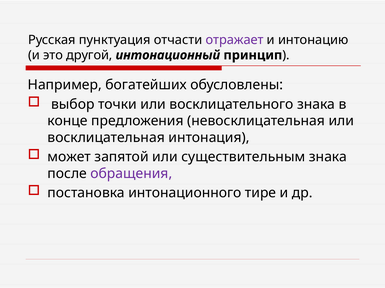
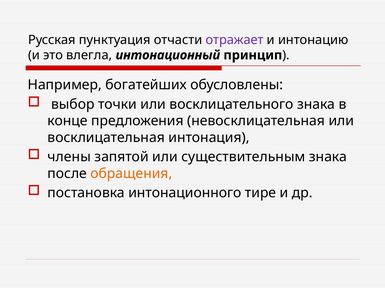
другой: другой -> влегла (89, 55)
может: может -> члены (69, 157)
обращения colour: purple -> orange (131, 174)
